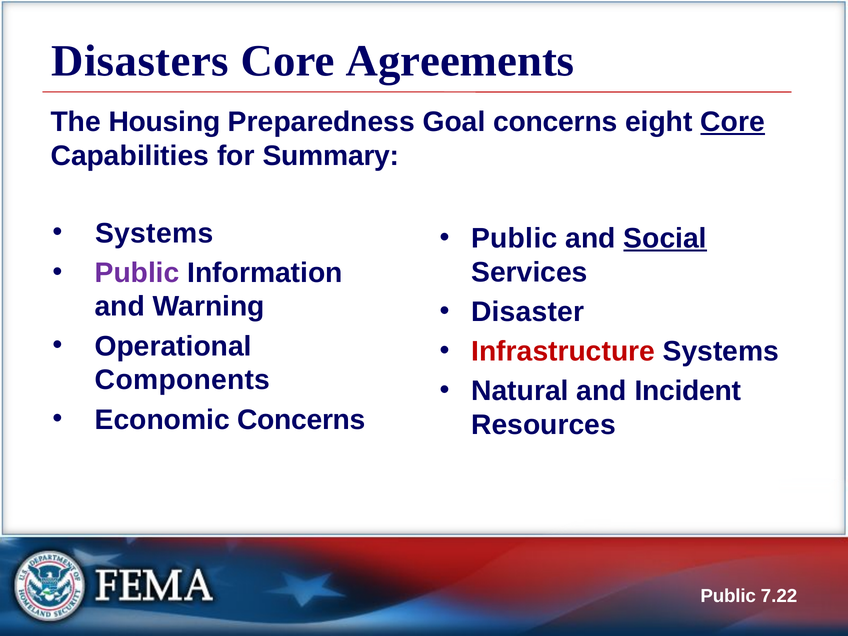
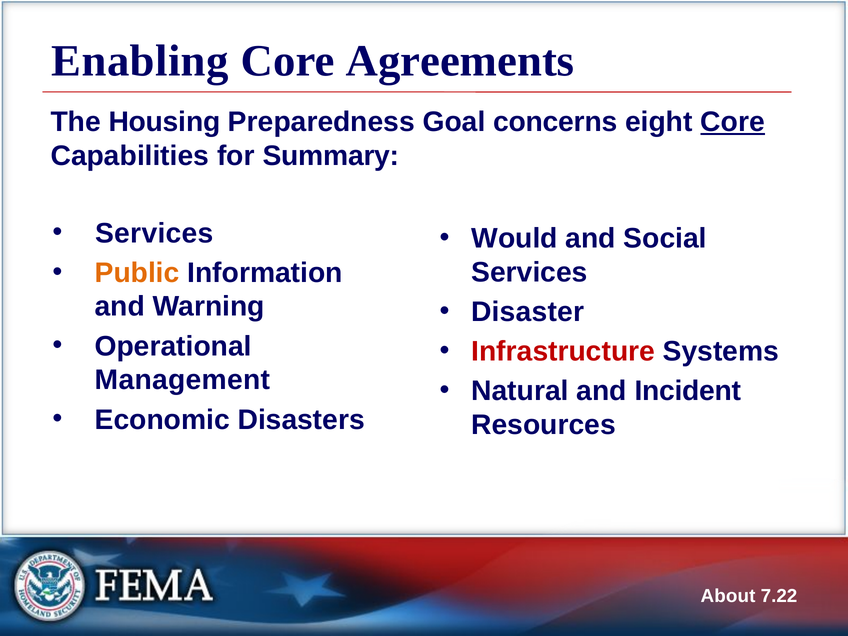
Disasters: Disasters -> Enabling (140, 61)
Systems: Systems -> Services (154, 233)
Public: Public -> Would (515, 238)
Social underline: present -> none (665, 238)
Public colour: purple -> orange (137, 273)
Components: Components -> Management (182, 380)
Economic Concerns: Concerns -> Disasters (301, 420)
Public: Public -> About (728, 596)
